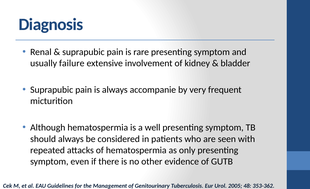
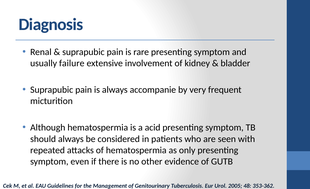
well: well -> acid (153, 128)
